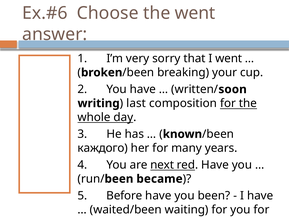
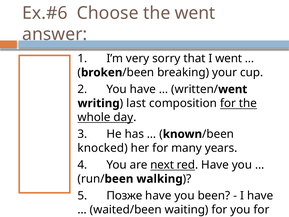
soon: soon -> went (233, 89)
каждого: каждого -> knocked (103, 148)
became: became -> walking (160, 179)
Before: Before -> Позже (124, 195)
